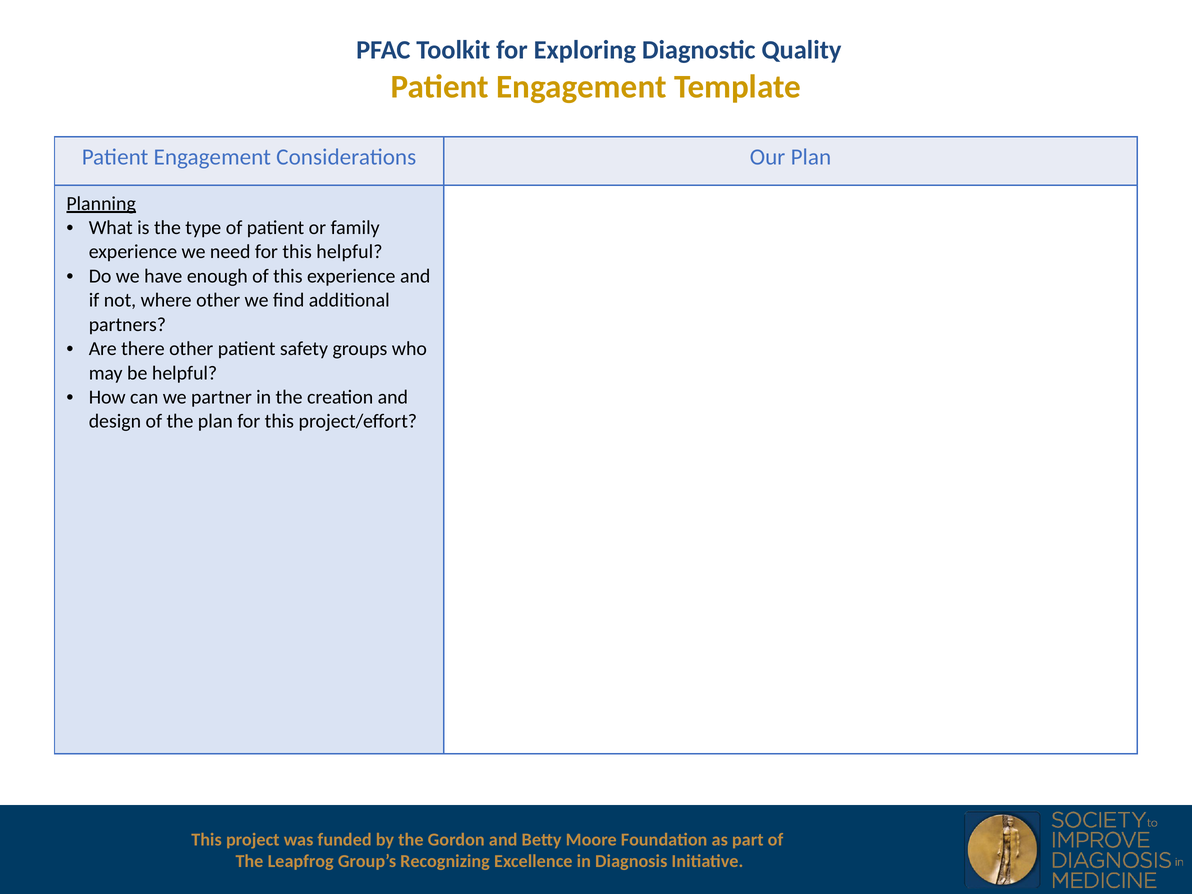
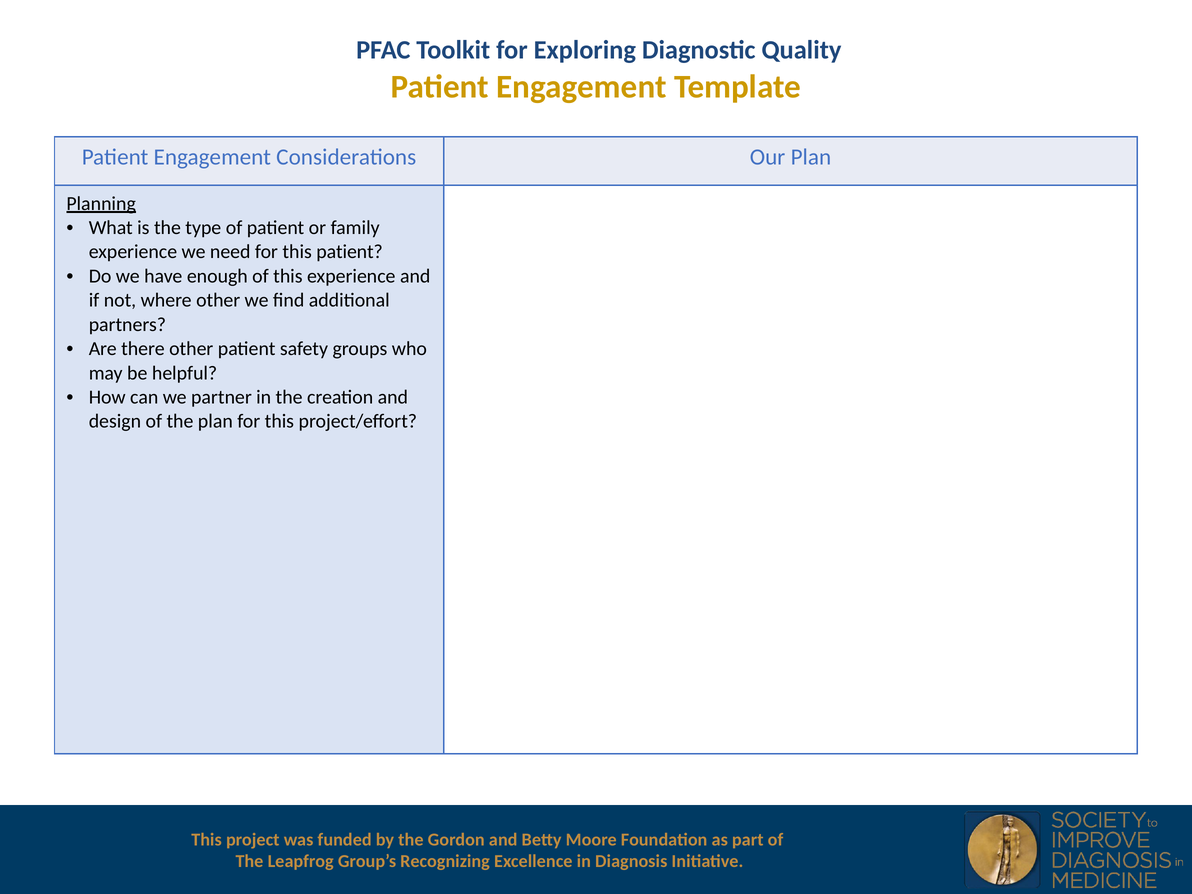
this helpful: helpful -> patient (350, 252)
